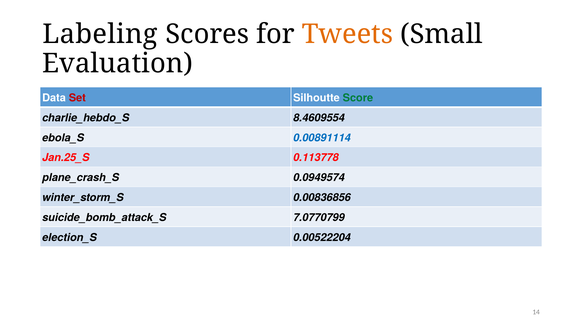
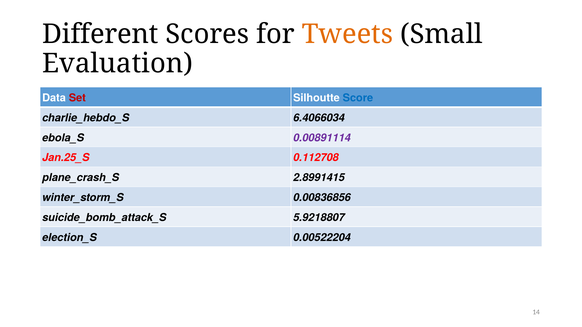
Labeling: Labeling -> Different (100, 34)
Score colour: green -> blue (358, 98)
8.4609554: 8.4609554 -> 6.4066034 (319, 118)
0.00891114 colour: blue -> purple (322, 138)
0.113778: 0.113778 -> 0.112708 (316, 158)
0.0949574: 0.0949574 -> 2.8991415 (319, 178)
7.0770799: 7.0770799 -> 5.9218807 (319, 218)
